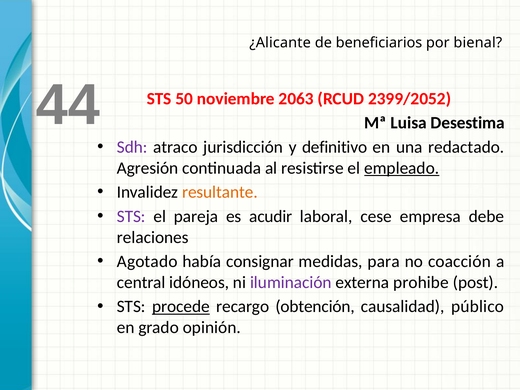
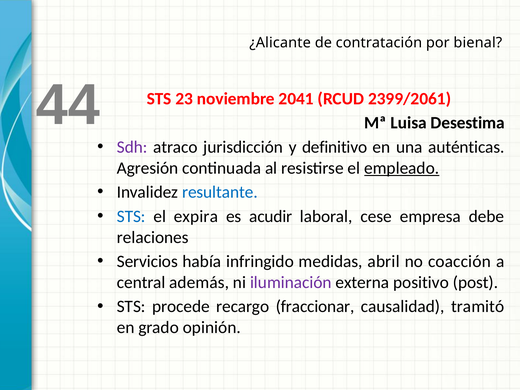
beneficiarios: beneficiarios -> contratación (379, 43)
50: 50 -> 23 (184, 99)
2063: 2063 -> 2041 (296, 99)
2399/2052: 2399/2052 -> 2399/2061 (410, 99)
redactado: redactado -> auténticas (466, 147)
resultante colour: orange -> blue (220, 192)
STS colour: purple -> blue (131, 216)
pareja: pareja -> expira (196, 216)
Agotado: Agotado -> Servicios (147, 262)
consignar: consignar -> infringido (260, 262)
para: para -> abril (384, 262)
idóneos: idóneos -> además (199, 282)
prohibe: prohibe -> positivo (421, 282)
procede underline: present -> none (181, 307)
obtención: obtención -> fraccionar (315, 307)
público: público -> tramitó (478, 307)
